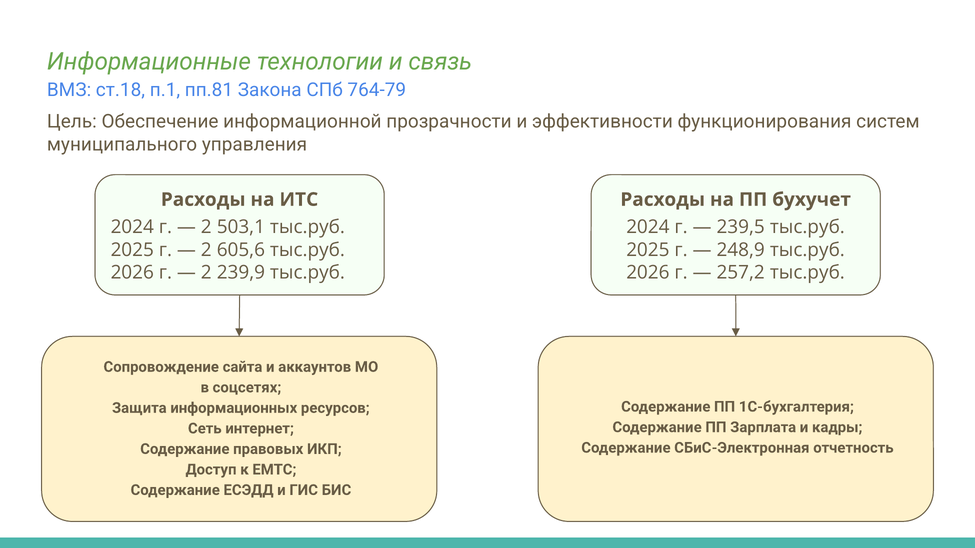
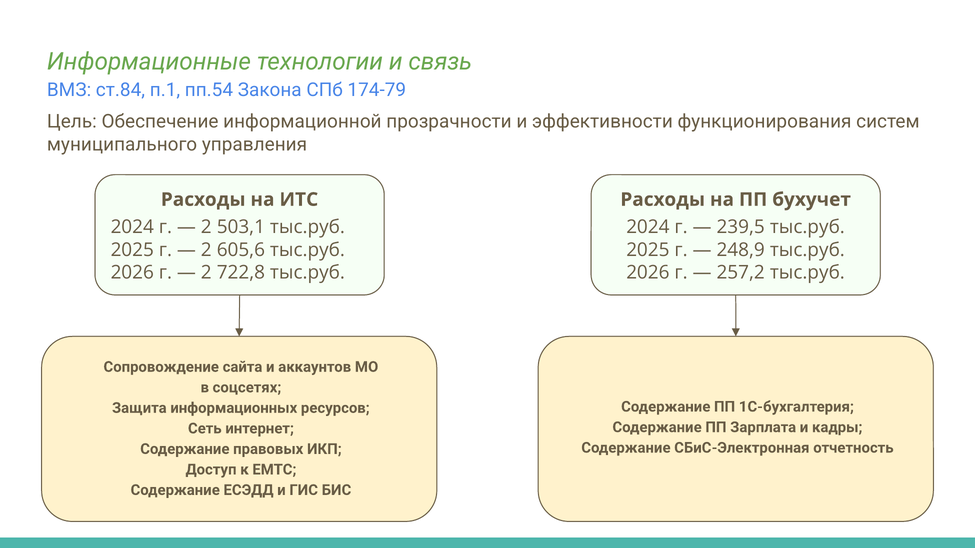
ст.18: ст.18 -> ст.84 (120, 90)
пп.81: пп.81 -> пп.54 (209, 90)
764-79: 764-79 -> 174-79 (377, 90)
239,9: 239,9 -> 722,8 (241, 273)
